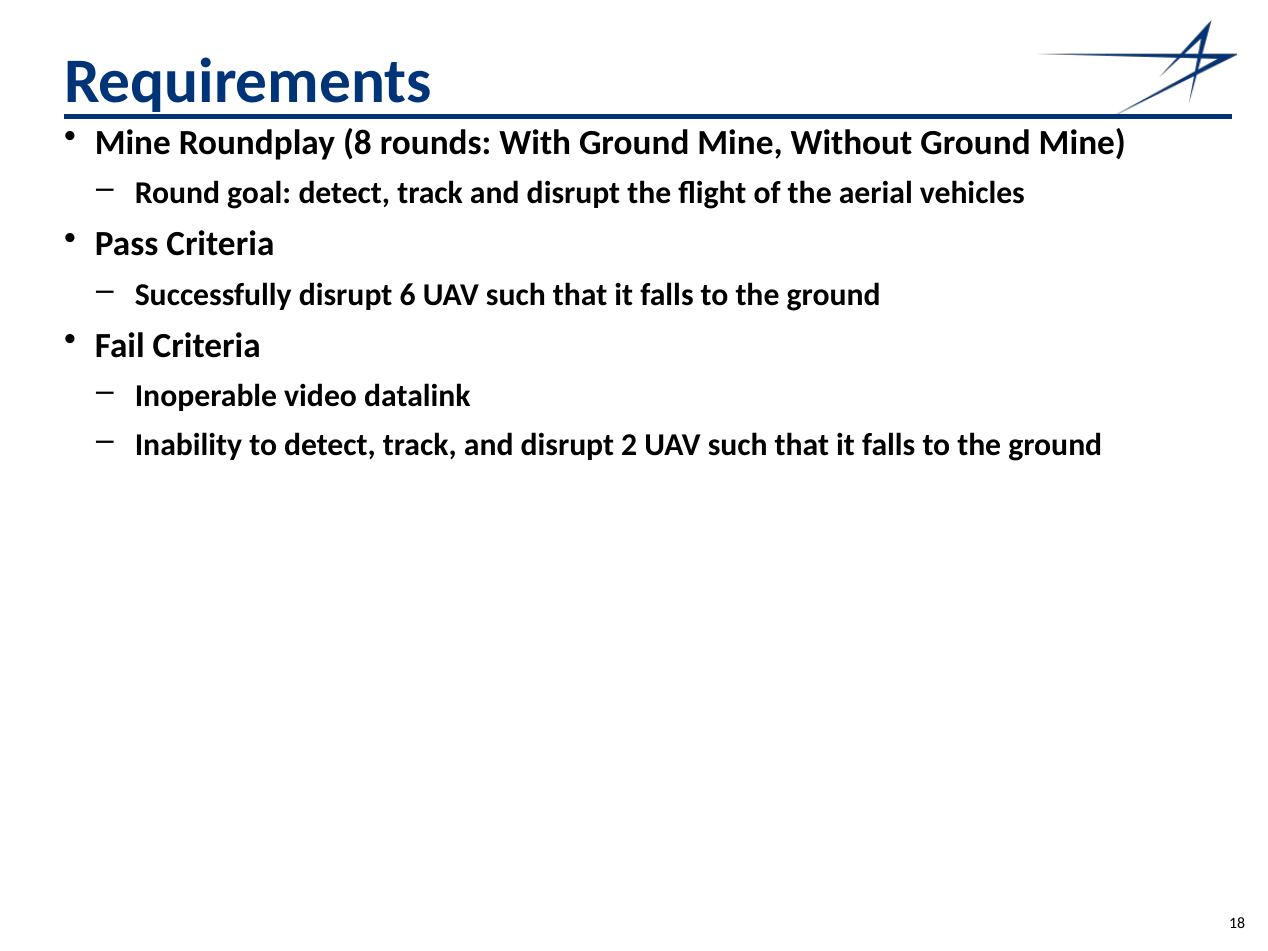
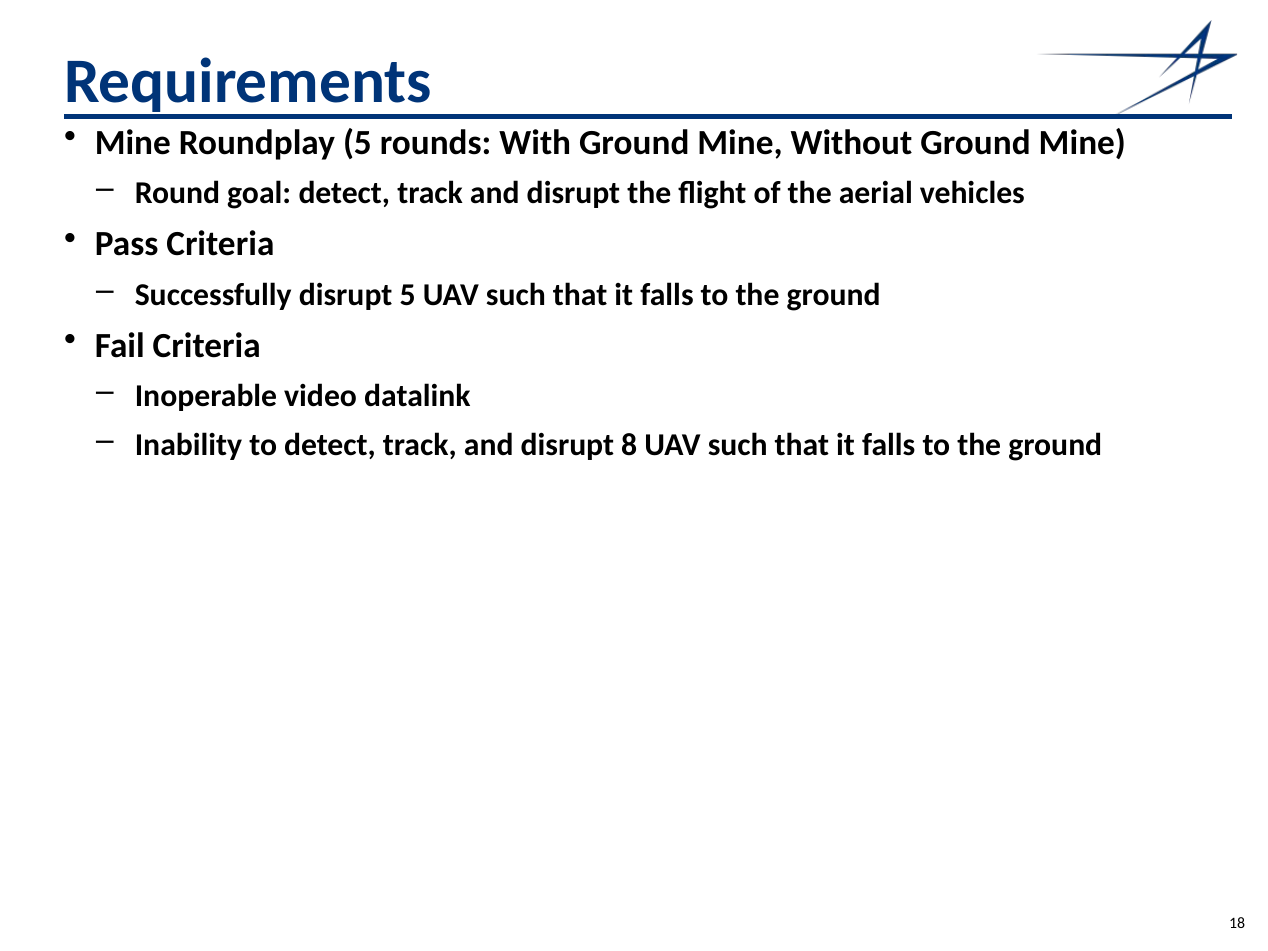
Roundplay 8: 8 -> 5 (357, 143)
disrupt 6: 6 -> 5 (408, 295)
2: 2 -> 8 (629, 445)
